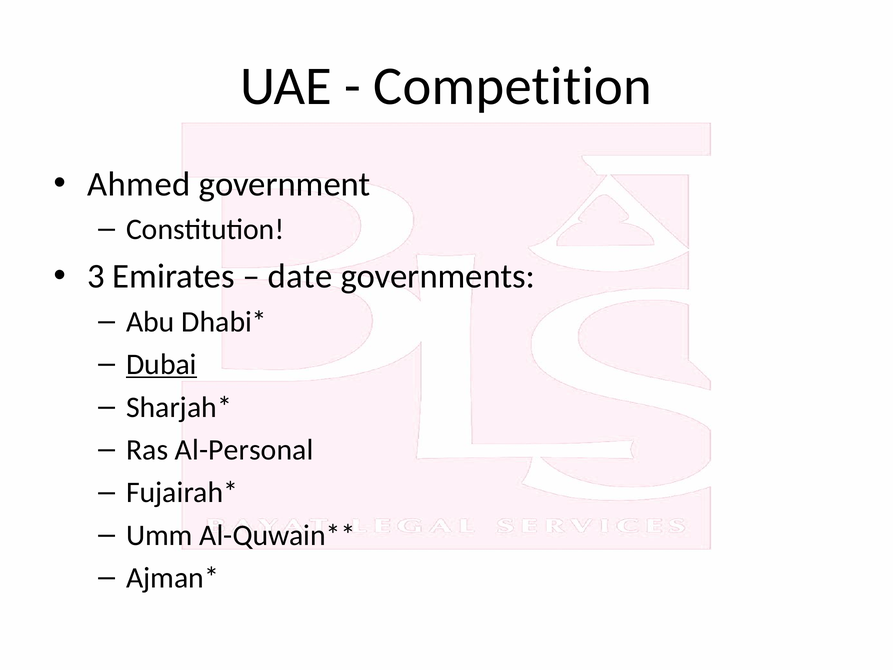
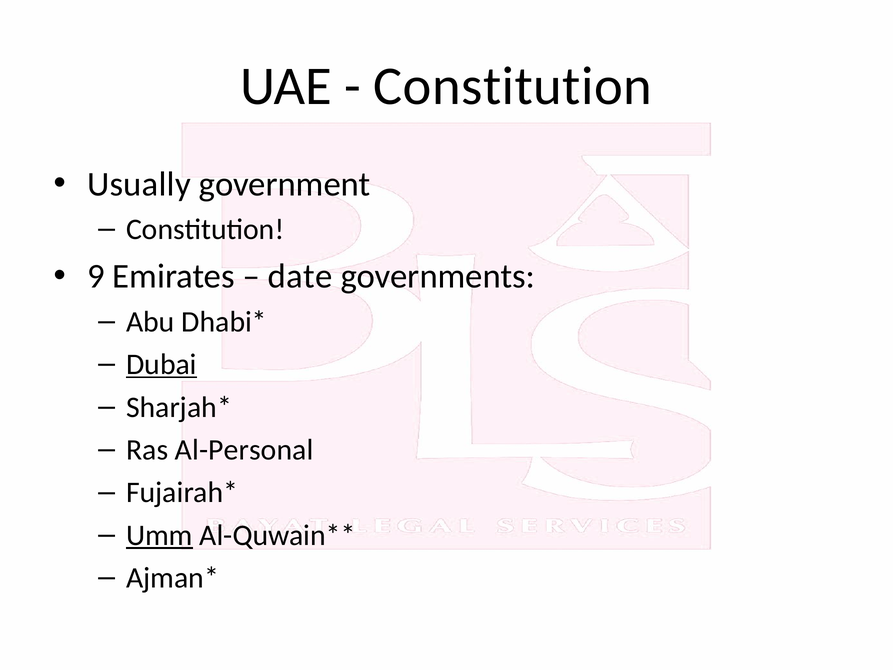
Competition: Competition -> Constitution (513, 86)
Ahmed: Ahmed -> Usually (139, 184)
3: 3 -> 9 (96, 276)
Umm underline: none -> present (159, 535)
